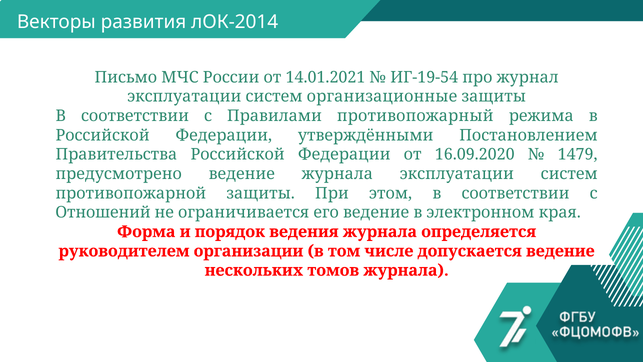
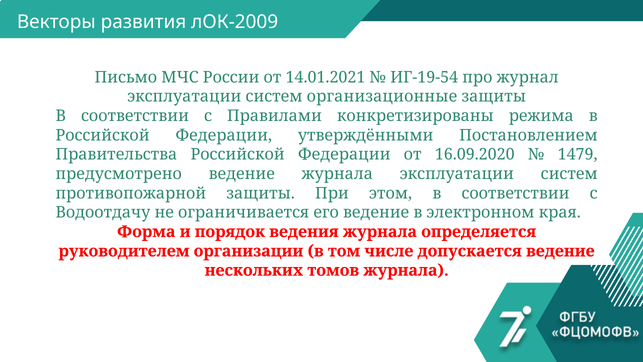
лОК-2014: лОК-2014 -> лОК-2009 (235, 22)
противопожарный: противопожарный -> конкретизированы (415, 116)
Отношений: Отношений -> Водоотдачу (103, 212)
